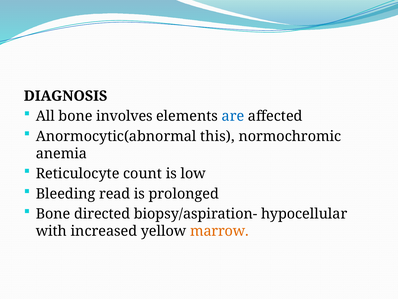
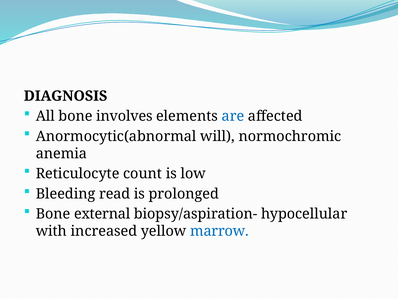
this: this -> will (217, 136)
directed: directed -> external (102, 214)
marrow colour: orange -> blue (219, 231)
